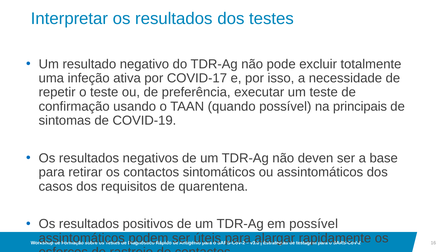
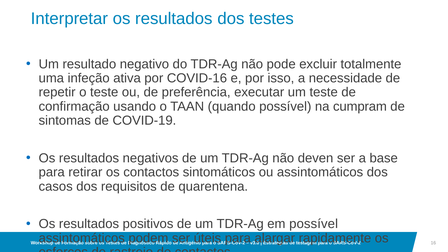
COVID-17: COVID-17 -> COVID-16 (197, 78)
na principais: principais -> cumpram (360, 106)
